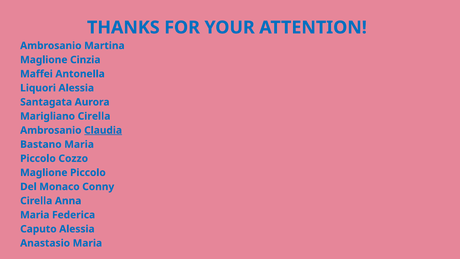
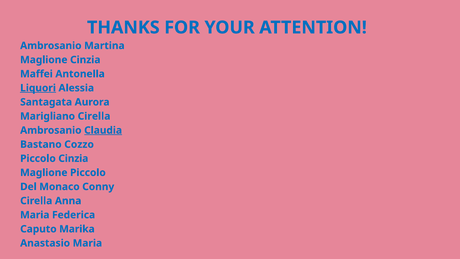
Liquori underline: none -> present (38, 88)
Bastano Maria: Maria -> Cozzo (79, 144)
Piccolo Cozzo: Cozzo -> Cinzia (73, 158)
Caputo Alessia: Alessia -> Marika (77, 229)
